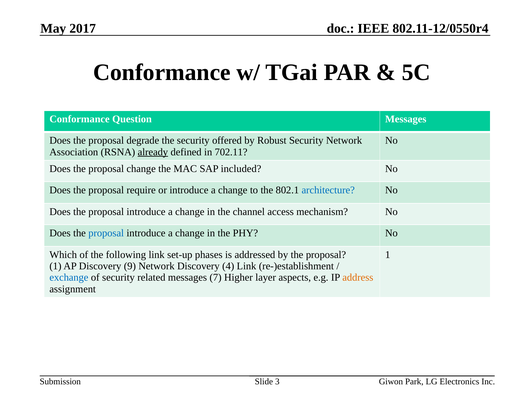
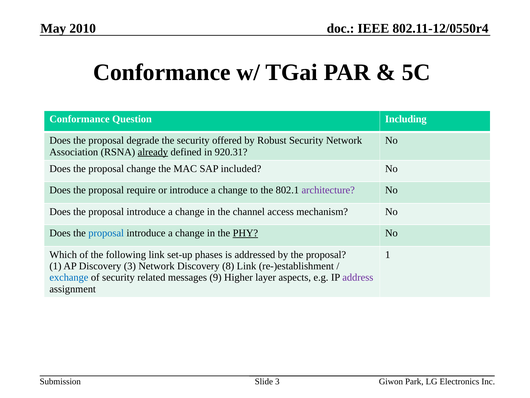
2017: 2017 -> 2010 (83, 28)
Question Messages: Messages -> Including (406, 119)
702.11: 702.11 -> 920.31 (231, 152)
architecture colour: blue -> purple (328, 190)
PHY underline: none -> present (245, 233)
Discovery 9: 9 -> 3 (130, 266)
4: 4 -> 8 (228, 266)
7: 7 -> 9 (216, 277)
address colour: orange -> purple (358, 277)
